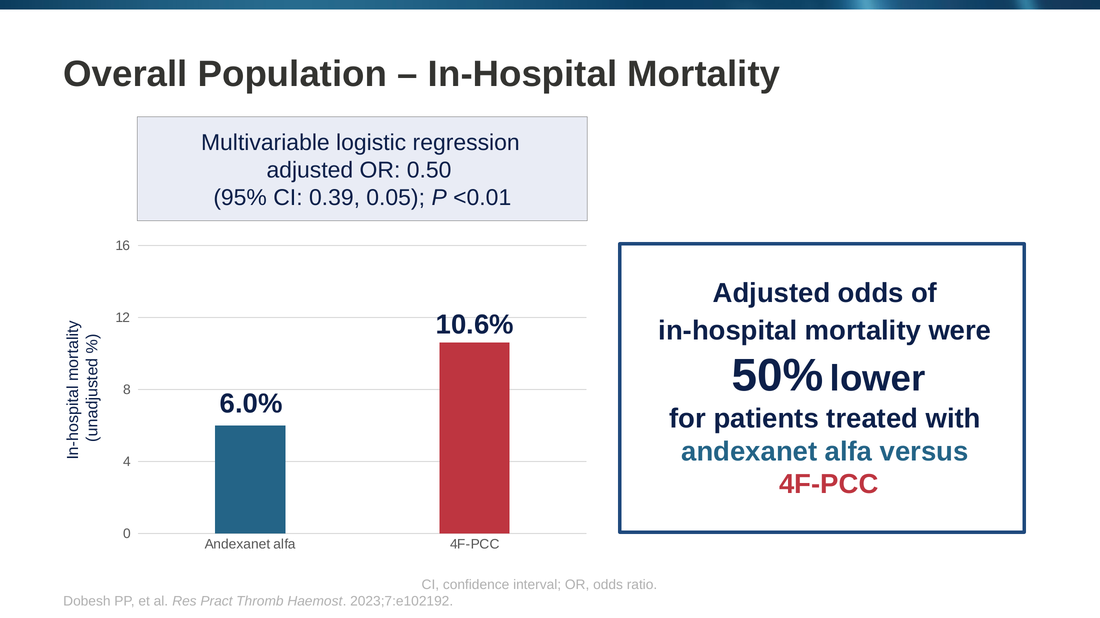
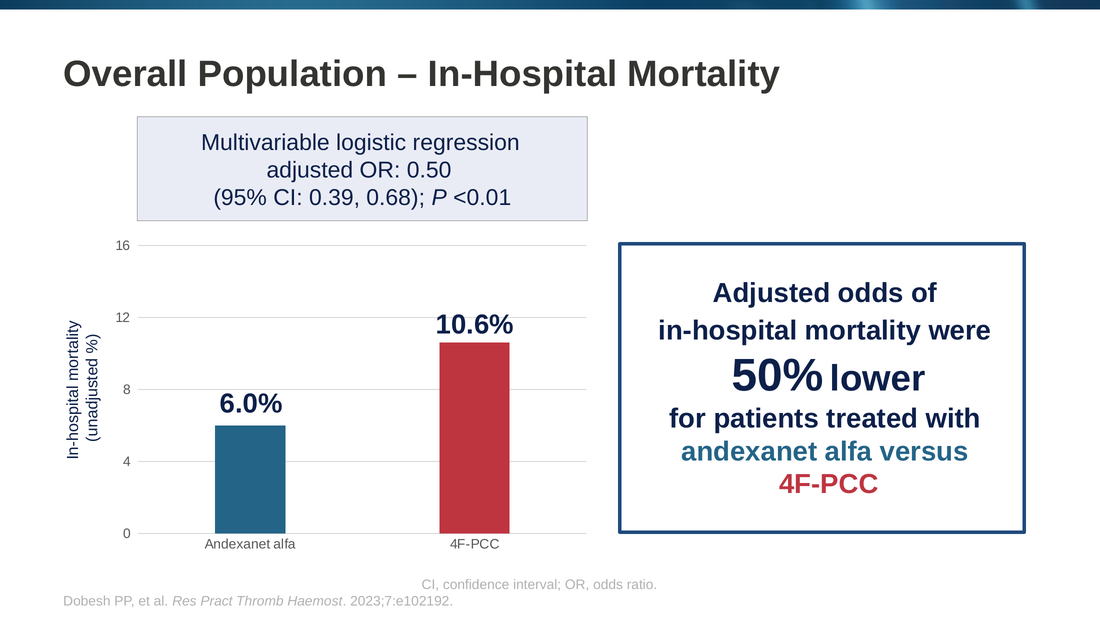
0.05: 0.05 -> 0.68 (396, 198)
